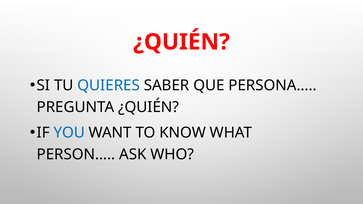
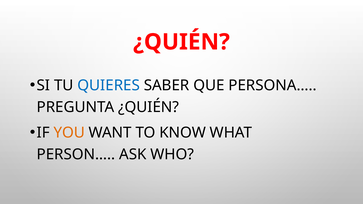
YOU colour: blue -> orange (69, 133)
